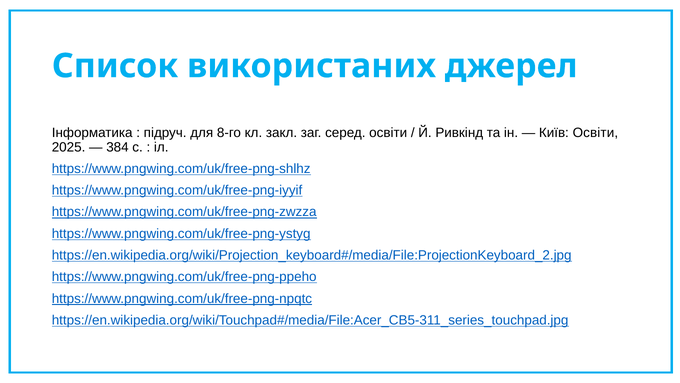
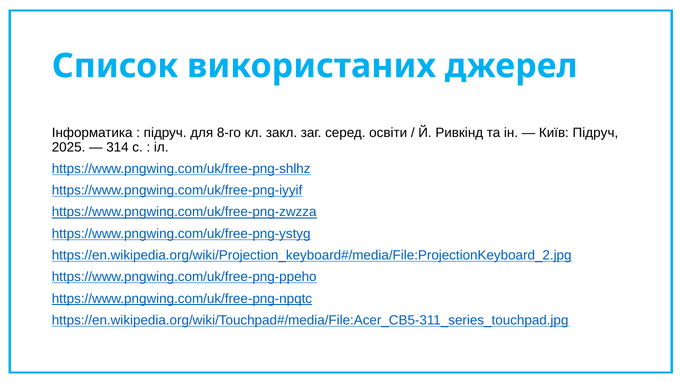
Київ Освіти: Освіти -> Підруч (595, 132)
384: 384 -> 314 (117, 147)
